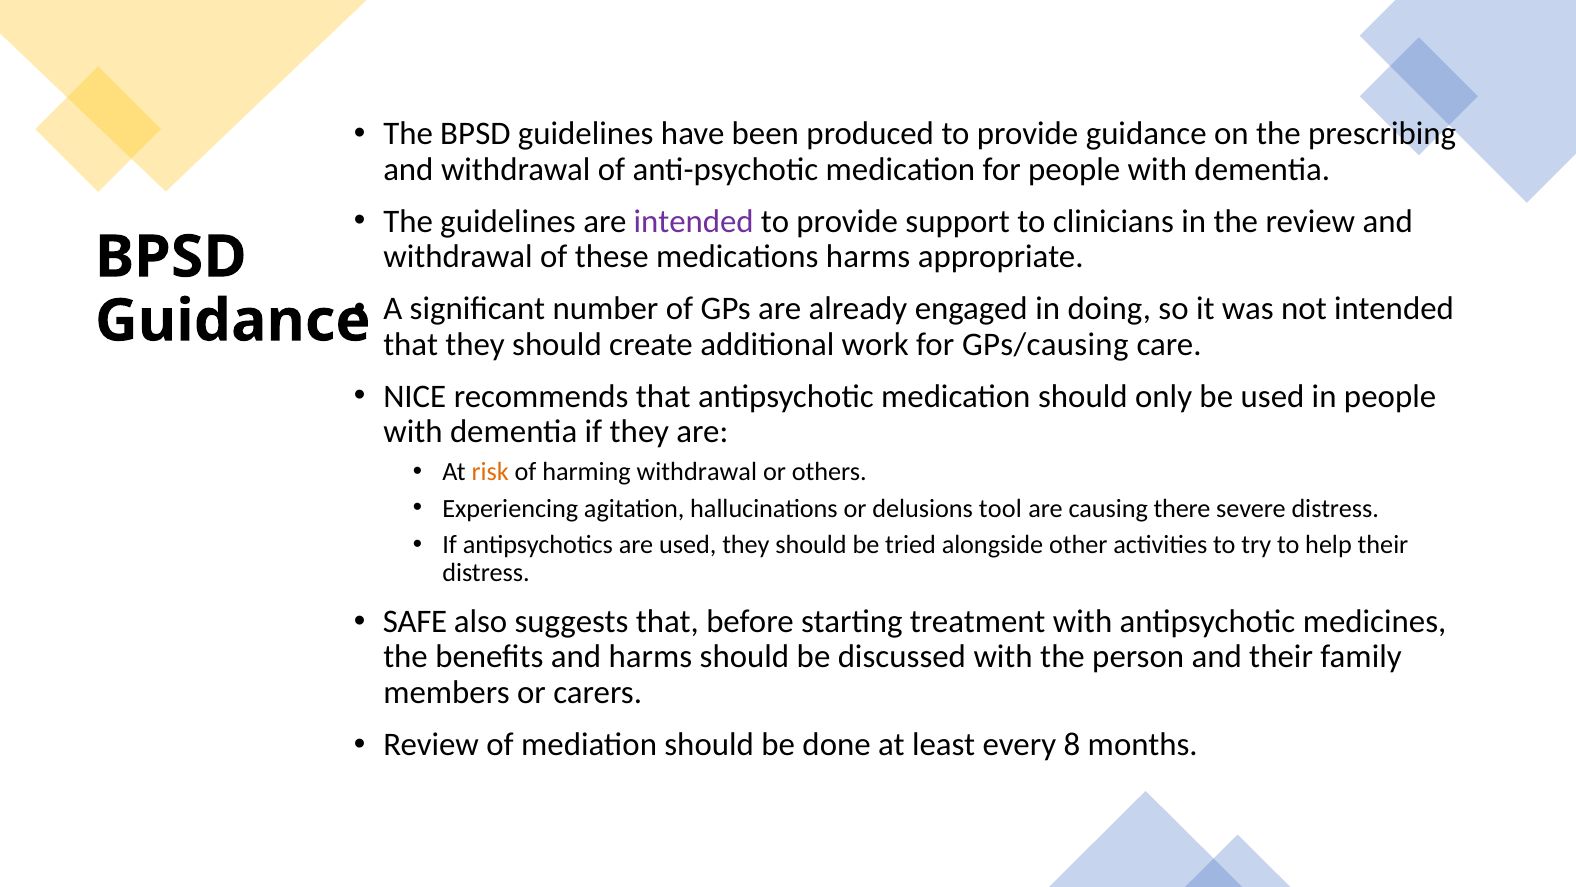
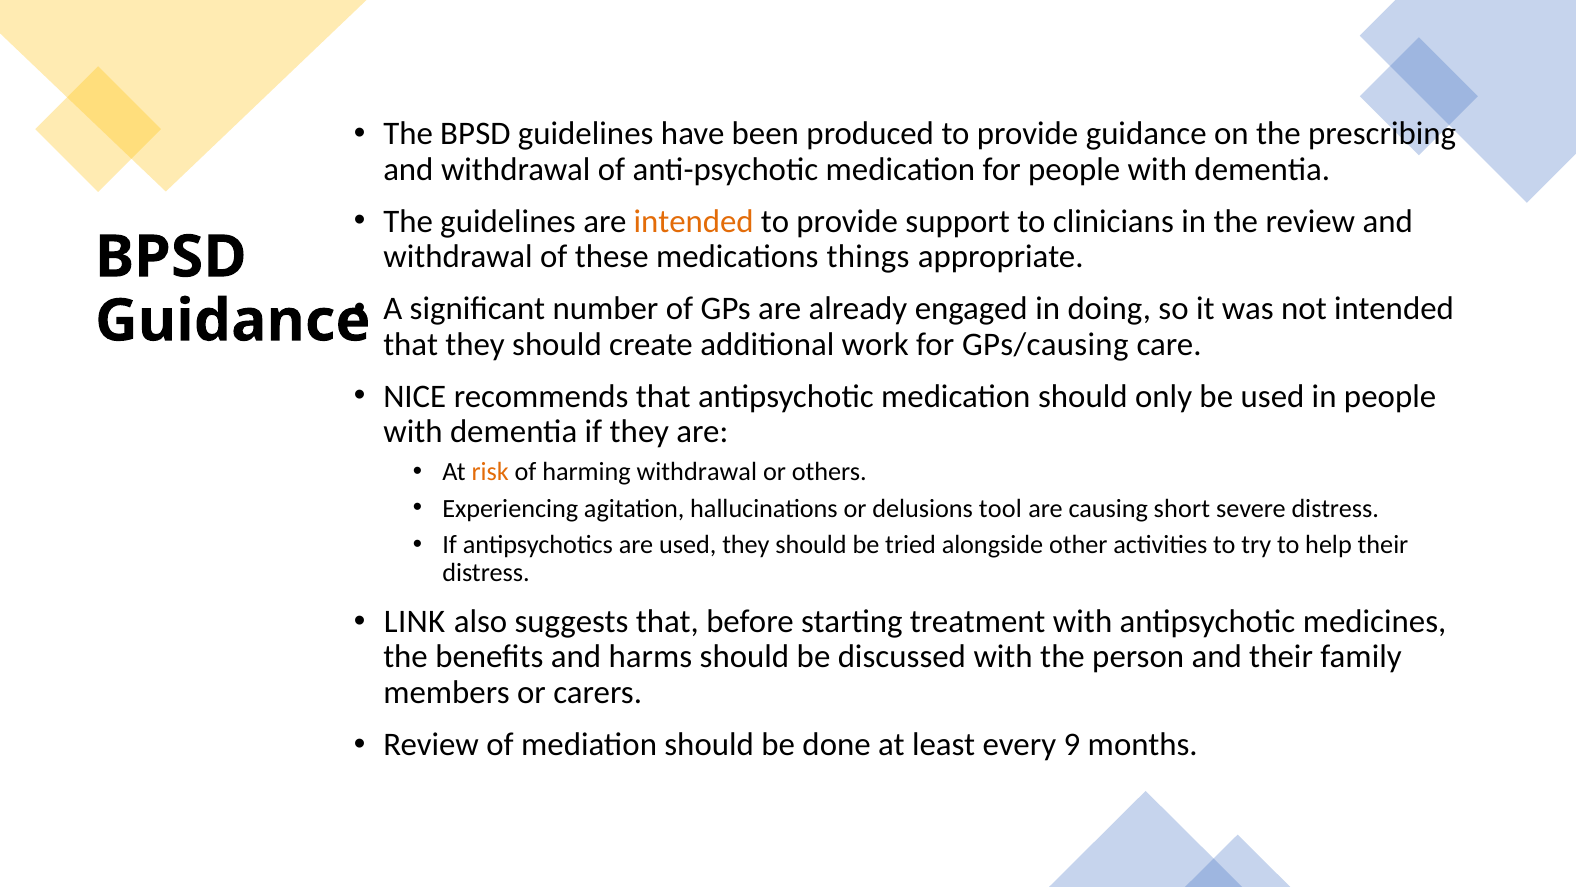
intended colour: purple -> orange (694, 221)
medications harms: harms -> things (868, 257)
there: there -> short (1182, 508)
SAFE: SAFE -> LINK (415, 621)
8: 8 -> 9 (1072, 744)
